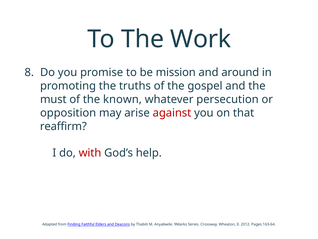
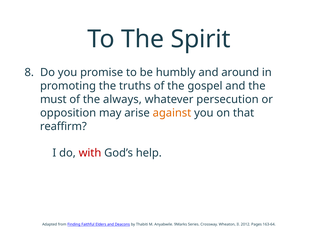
Work: Work -> Spirit (201, 39)
mission: mission -> humbly (176, 72)
known: known -> always (122, 99)
against colour: red -> orange (172, 113)
